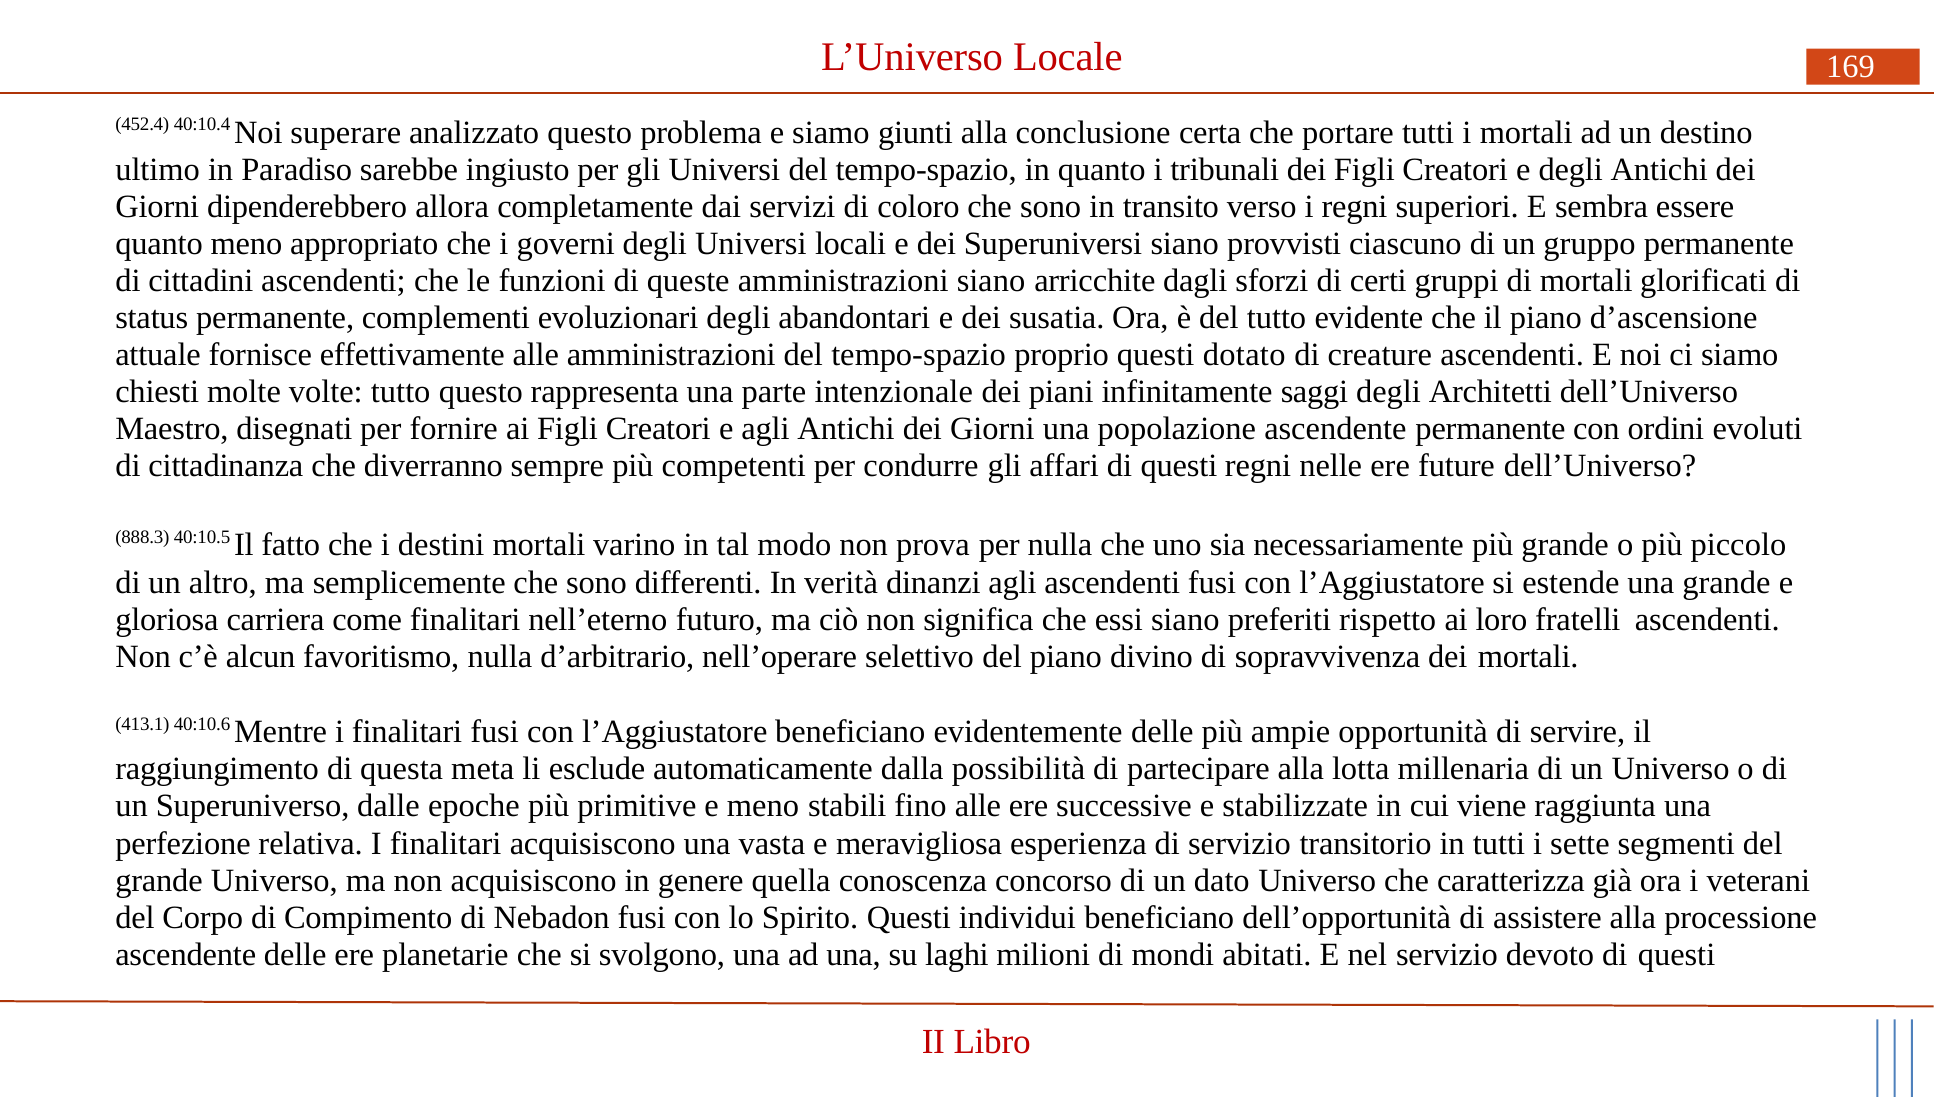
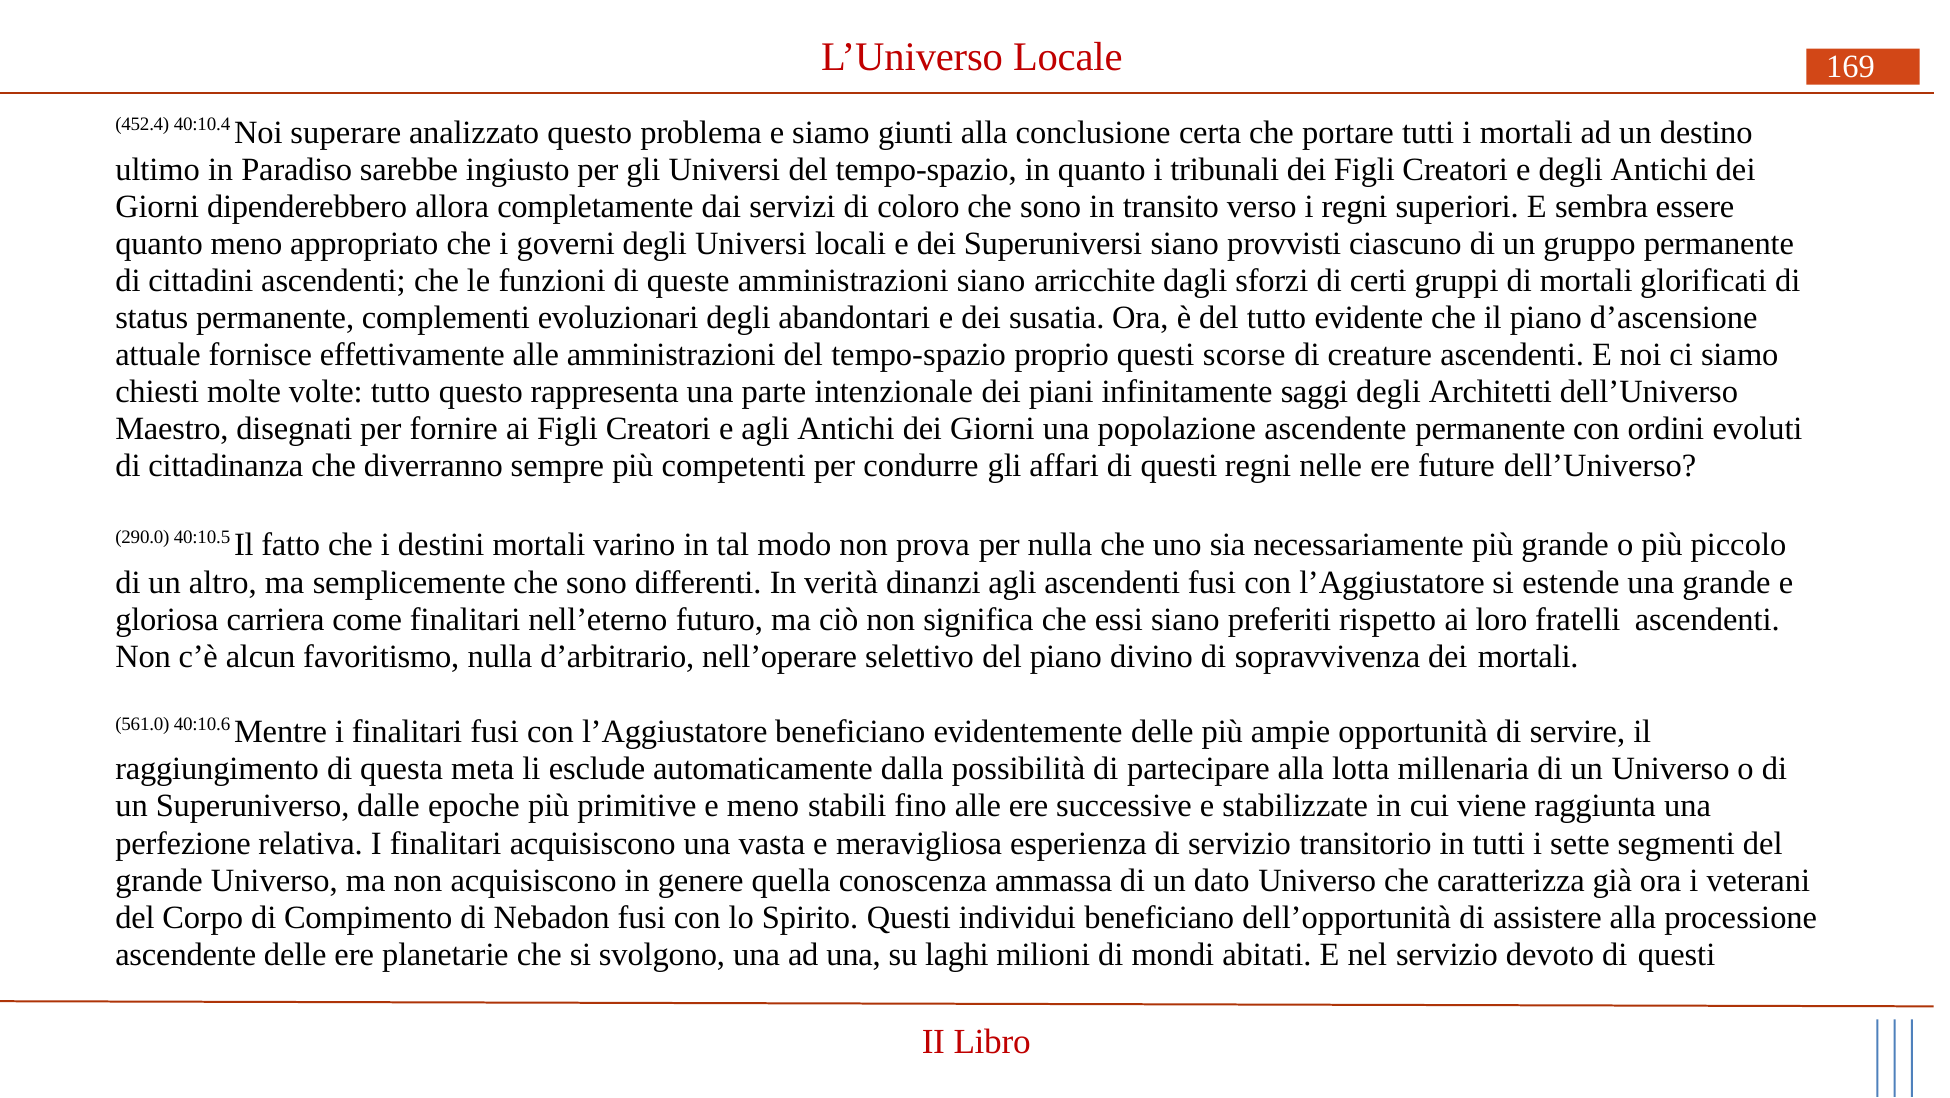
dotato: dotato -> scorse (1244, 355)
888.3: 888.3 -> 290.0 (142, 537)
413.1: 413.1 -> 561.0 (142, 724)
concorso: concorso -> ammassa (1054, 881)
